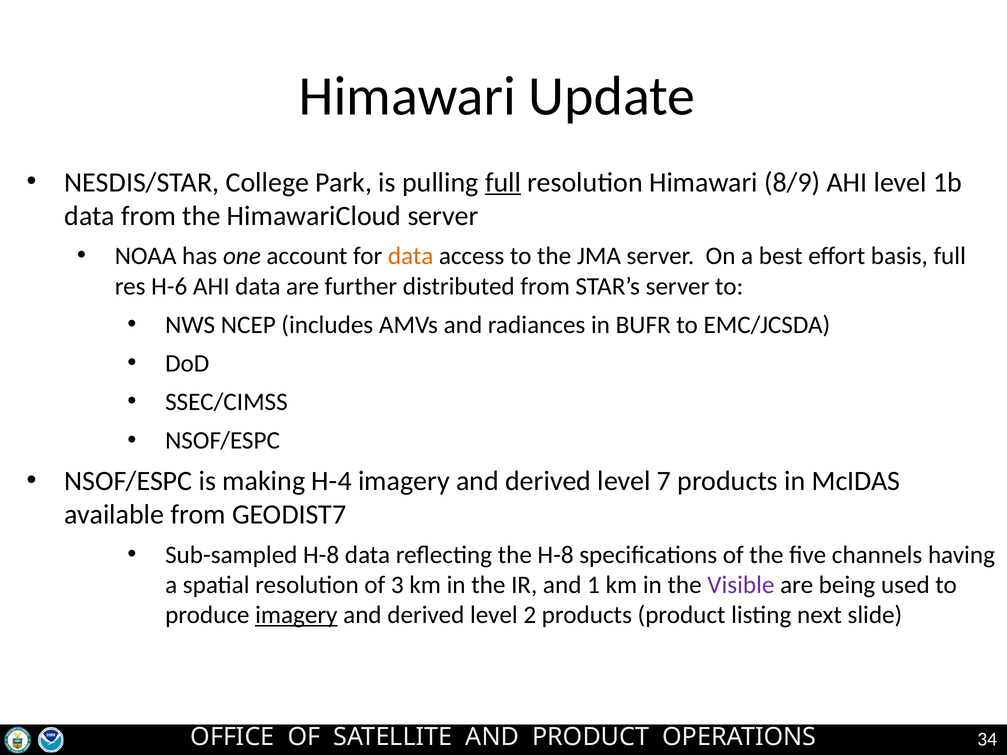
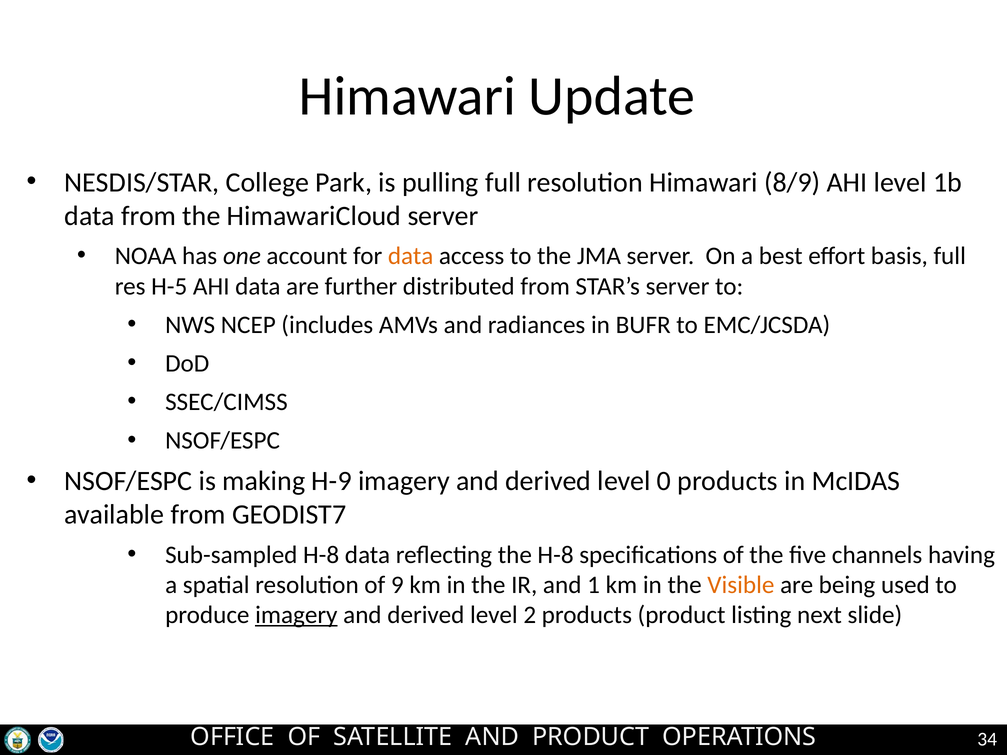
full underline: present -> none (503, 182)
H-6: H-6 -> H-5 (169, 286)
H-4: H-4 -> H-9 (332, 481)
7: 7 -> 0 (664, 481)
3: 3 -> 9 (397, 585)
Visible colour: purple -> orange (741, 585)
